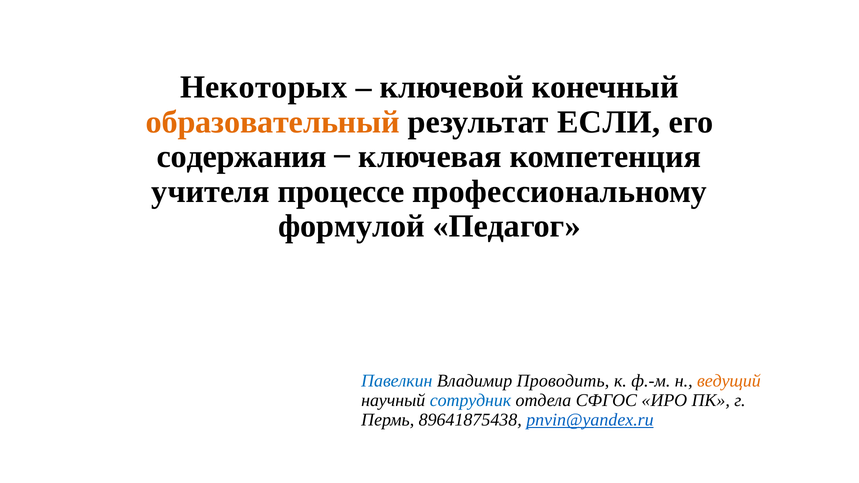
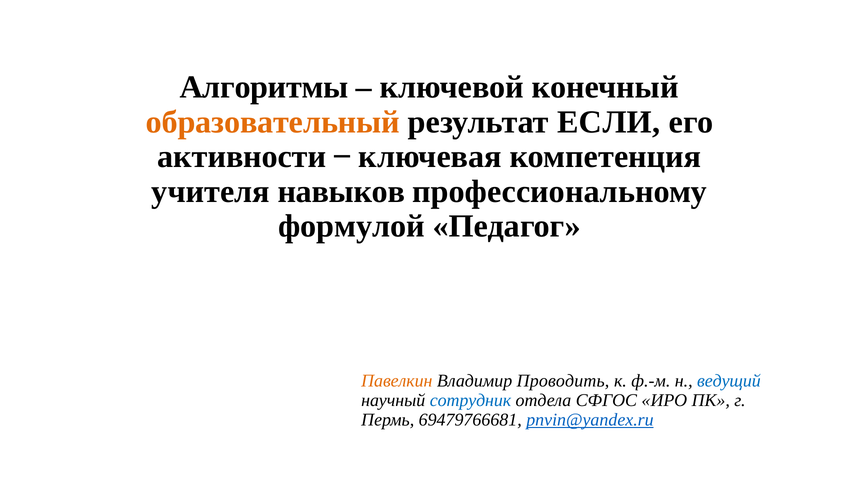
Некоторых: Некоторых -> Алгоритмы (264, 87)
содержания: содержания -> активности (242, 157)
процессе: процессе -> навыков (341, 192)
Павелкин colour: blue -> orange (397, 381)
ведущий colour: orange -> blue (729, 381)
89641875438: 89641875438 -> 69479766681 (470, 420)
